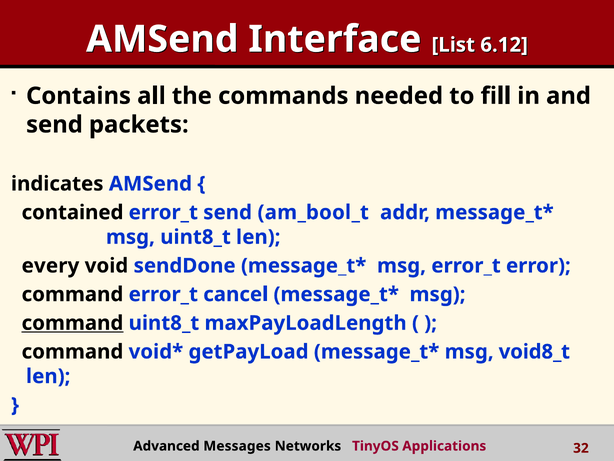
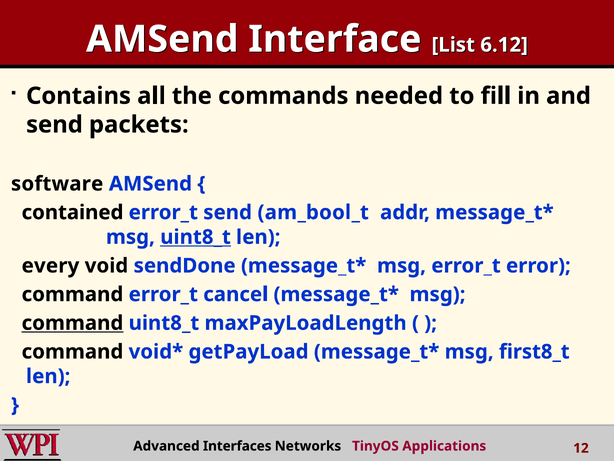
indicates: indicates -> software (57, 184)
uint8_t underline: none -> present (196, 237)
void8_t: void8_t -> first8_t (534, 351)
Messages: Messages -> Interfaces (237, 446)
32: 32 -> 12 (581, 448)
